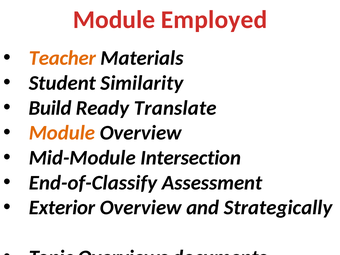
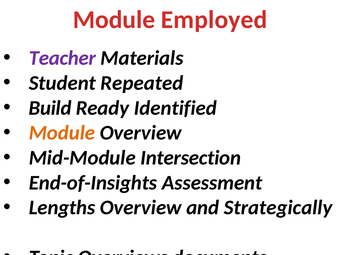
Teacher colour: orange -> purple (62, 58)
Similarity: Similarity -> Repeated (142, 83)
Translate: Translate -> Identified (175, 108)
End-of-Classify: End-of-Classify -> End-of-Insights (93, 183)
Exterior: Exterior -> Lengths (62, 208)
